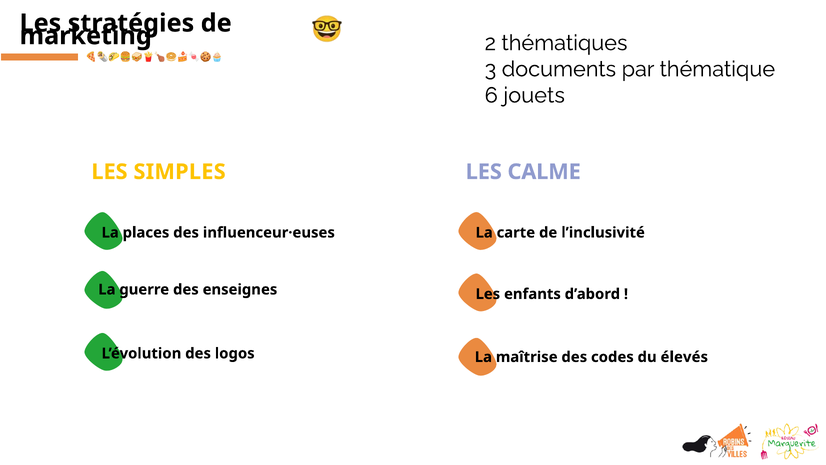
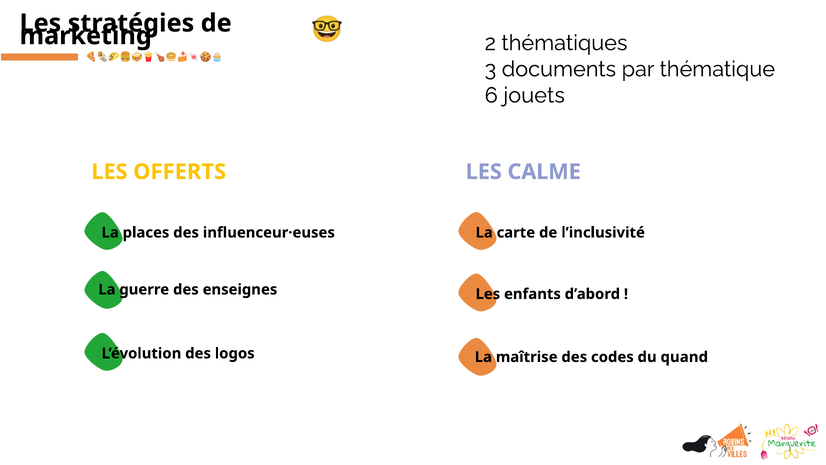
SIMPLES: SIMPLES -> OFFERTS (180, 172)
élevés: élevés -> quand (684, 357)
